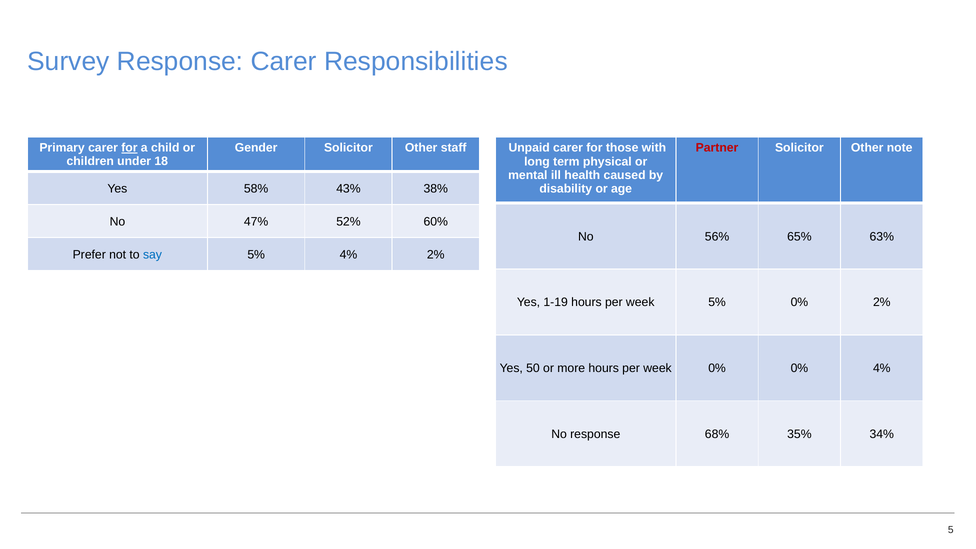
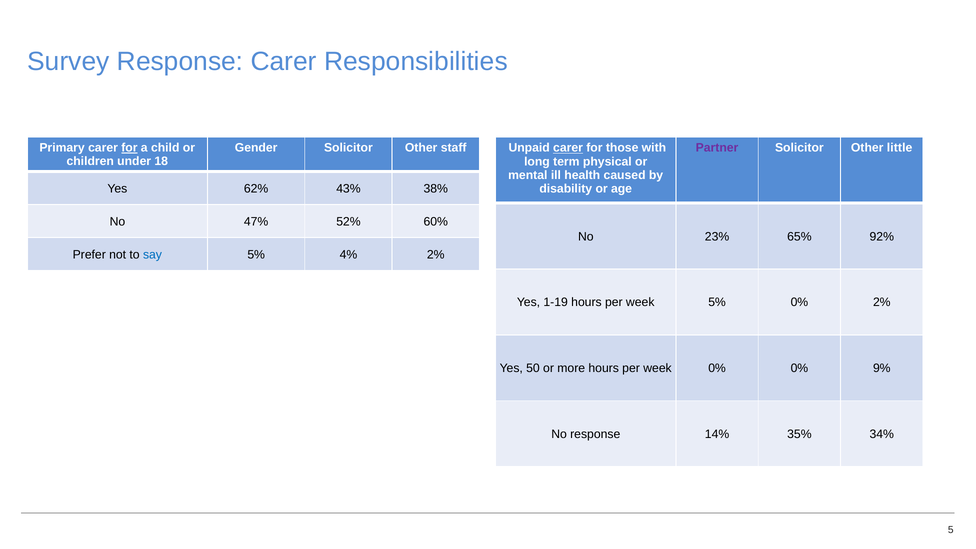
carer underline: none -> present (568, 148)
Partner colour: red -> purple (717, 148)
note: note -> little (900, 148)
58%: 58% -> 62% (256, 189)
56%: 56% -> 23% (717, 237)
63%: 63% -> 92% (882, 237)
0% 4%: 4% -> 9% (882, 368)
68%: 68% -> 14% (717, 434)
